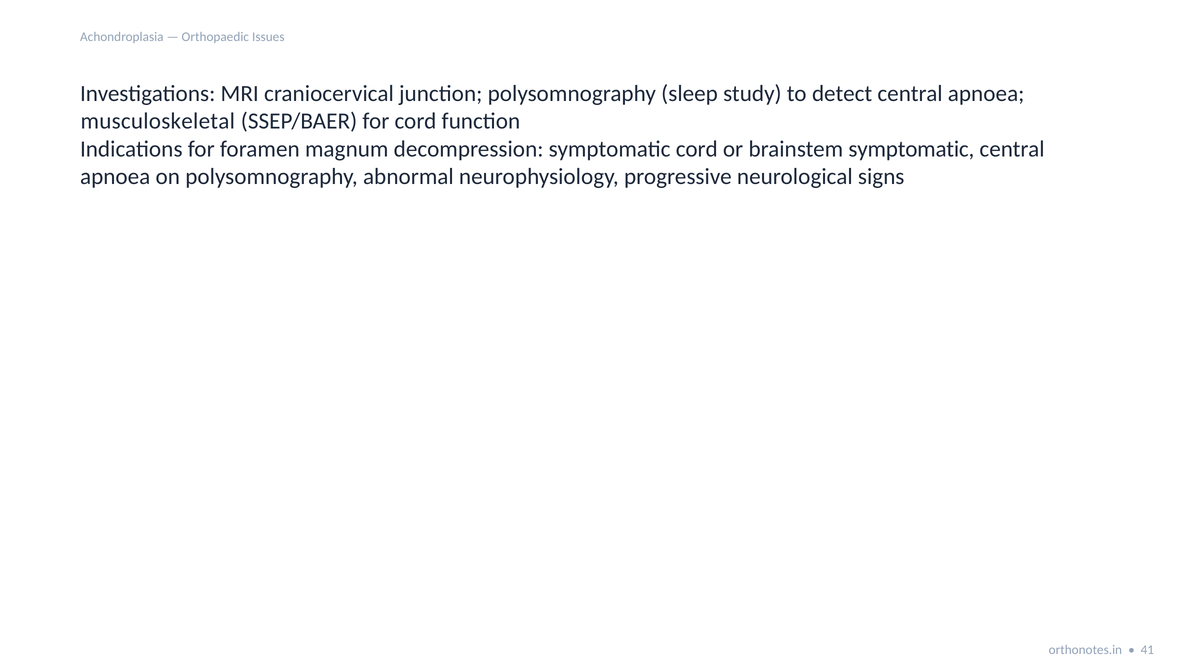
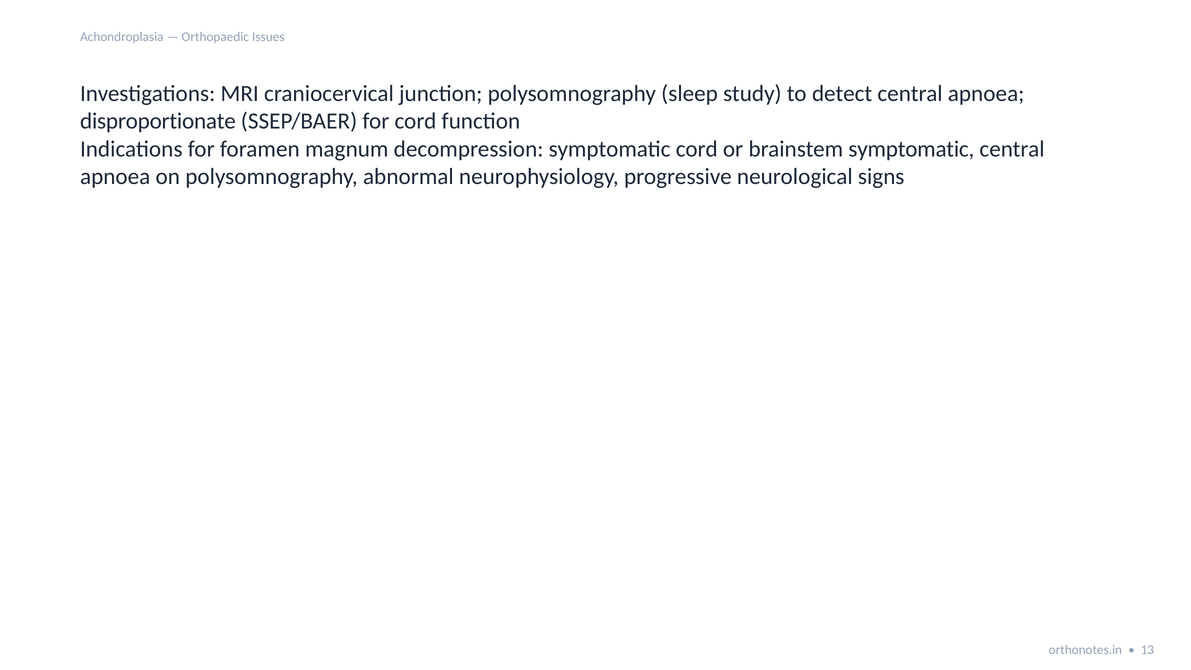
musculoskeletal: musculoskeletal -> disproportionate (158, 121)
41: 41 -> 13 (1147, 650)
